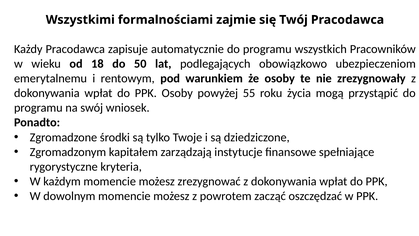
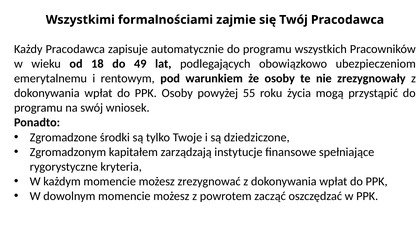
50: 50 -> 49 (140, 64)
